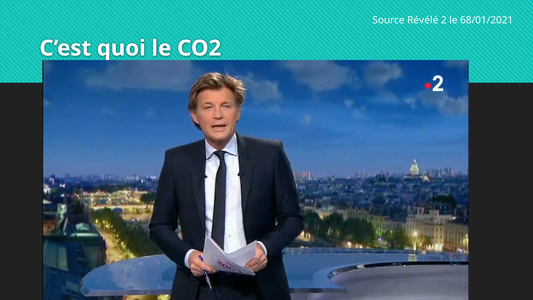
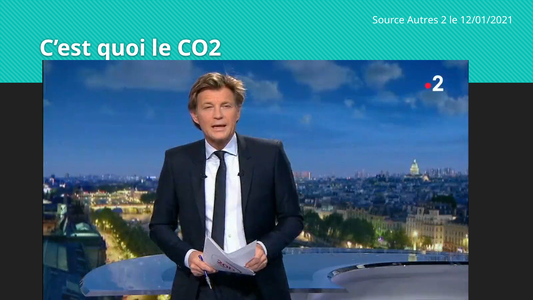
Révélé: Révélé -> Autres (423, 20)
68/01/2021: 68/01/2021 -> 12/01/2021 (487, 20)
